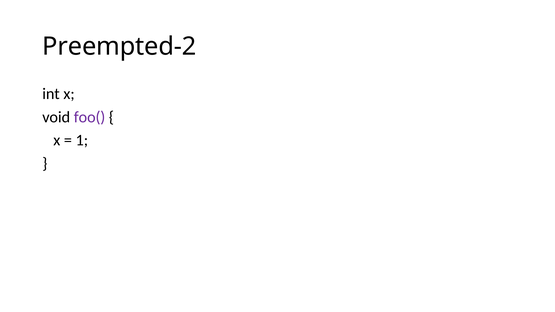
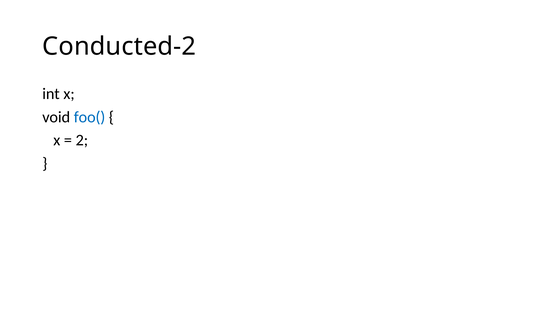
Preempted-2: Preempted-2 -> Conducted-2 (119, 47)
foo( colour: purple -> blue (90, 117)
1: 1 -> 2 (82, 140)
